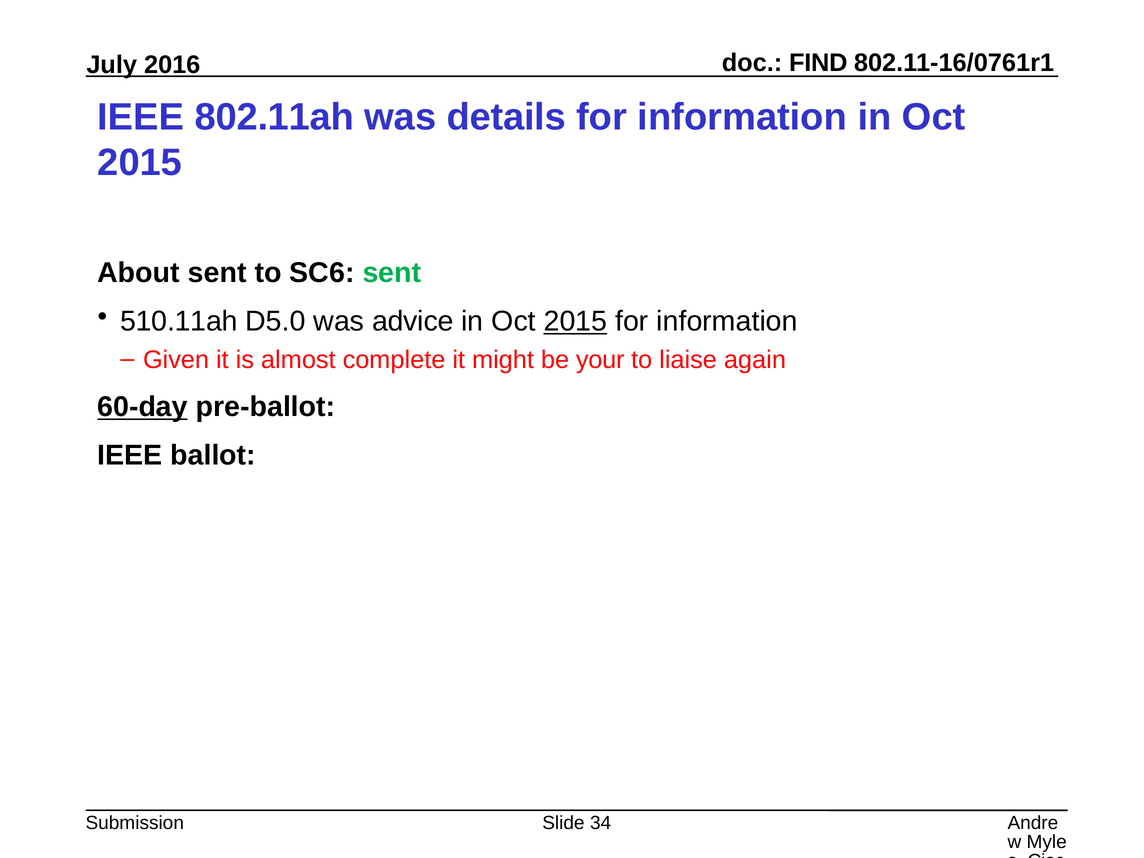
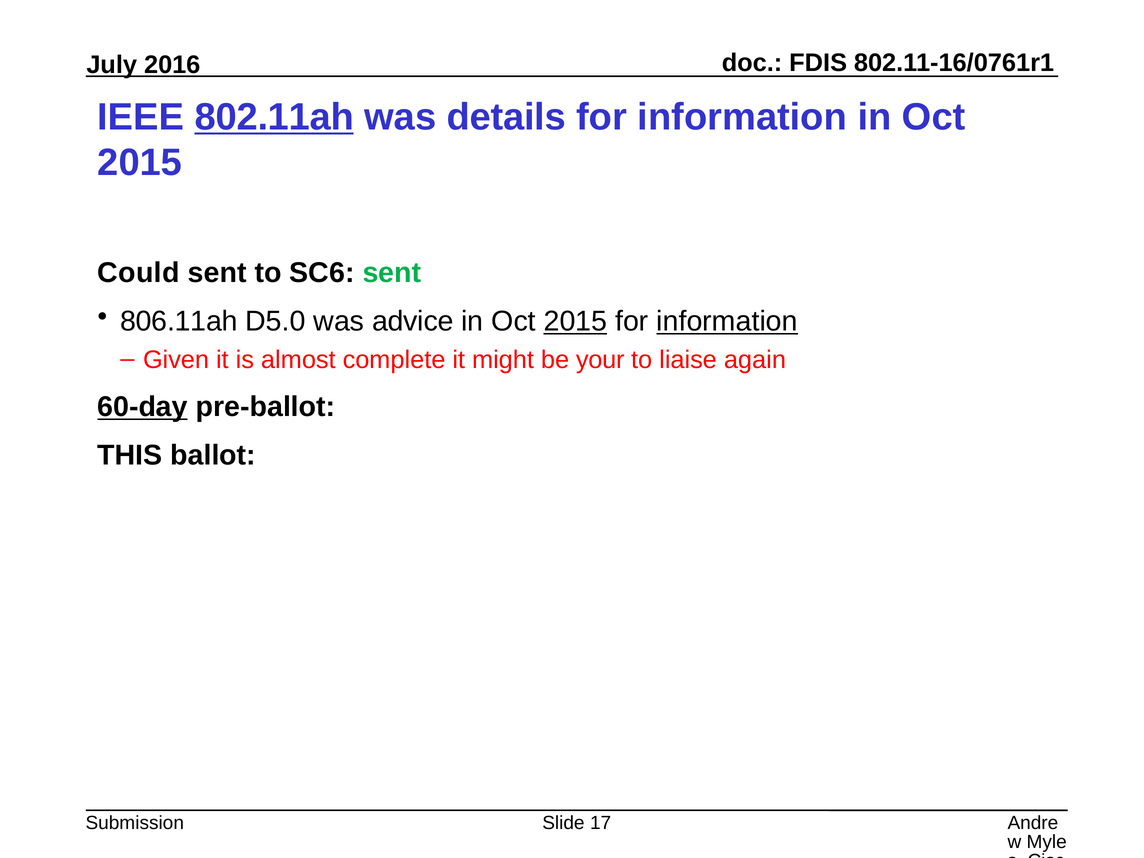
FIND: FIND -> FDIS (818, 63)
802.11ah underline: none -> present (274, 117)
About: About -> Could (138, 273)
510.11ah: 510.11ah -> 806.11ah (179, 321)
information underline: none -> present (727, 321)
IEEE: IEEE -> THIS (130, 456)
34: 34 -> 17 (601, 823)
